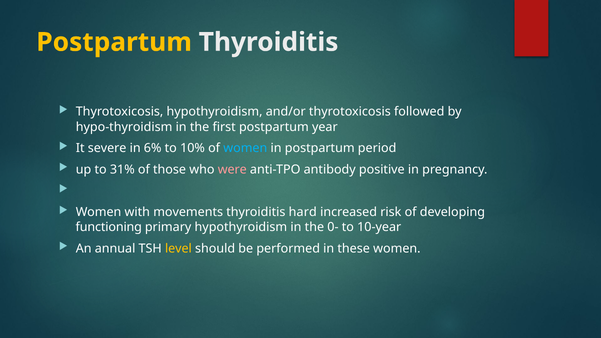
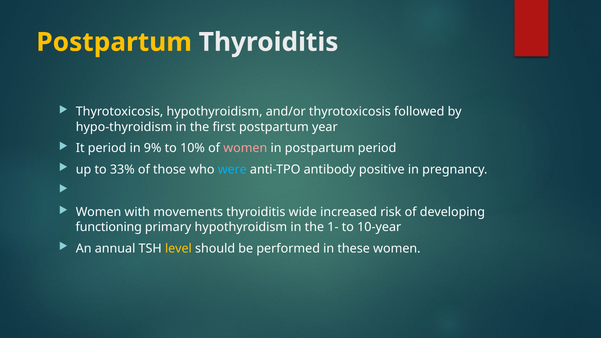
It severe: severe -> period (107, 148)
6%: 6% -> 9% (153, 148)
women colour: light blue -> pink (245, 148)
31%: 31% -> 33% (122, 170)
were colour: pink -> light blue (232, 170)
hard: hard -> wide (303, 212)
0-: 0- -> 1- (333, 227)
